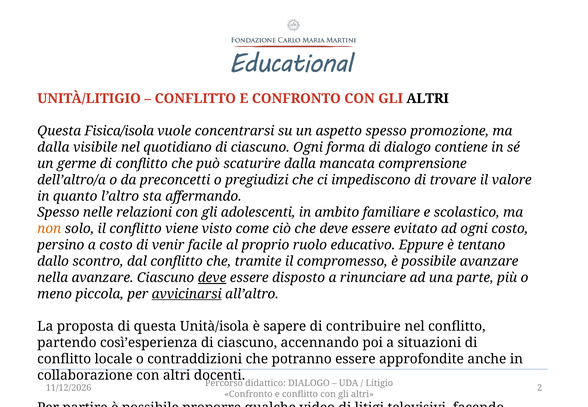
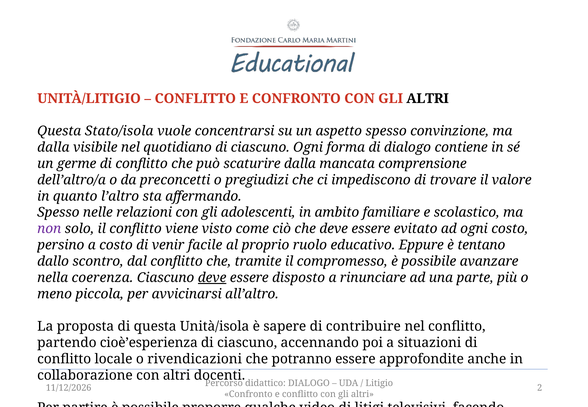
Fisica/isola: Fisica/isola -> Stato/isola (119, 131)
promozione: promozione -> convinzione (450, 131)
non colour: orange -> purple (49, 229)
nella avanzare: avanzare -> coerenza (102, 278)
avvicinarsi underline: present -> none (187, 294)
così’esperienza: così’esperienza -> cioè’esperienza (149, 343)
contraddizioni: contraddizioni -> rivendicazioni (195, 359)
